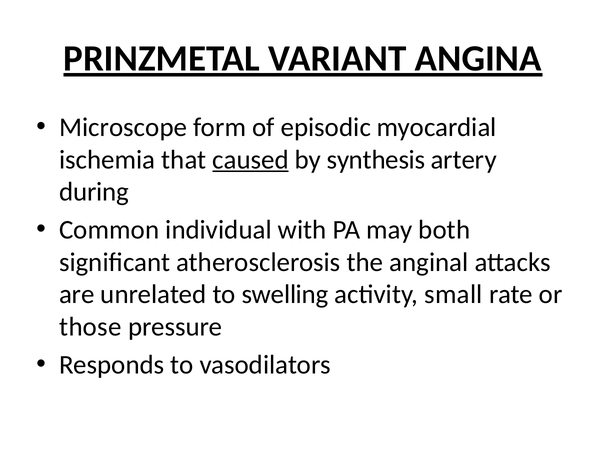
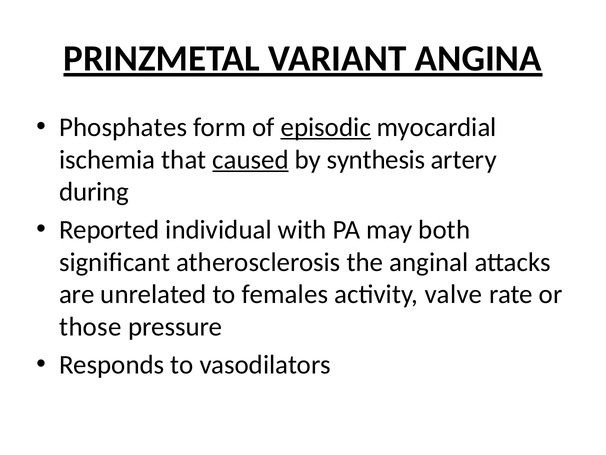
Microscope: Microscope -> Phosphates (123, 127)
episodic underline: none -> present (326, 127)
Common: Common -> Reported (109, 230)
swelling: swelling -> females (285, 294)
small: small -> valve (453, 294)
